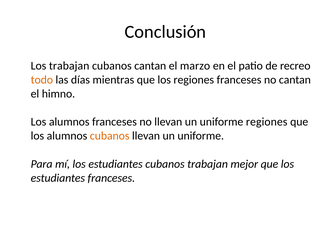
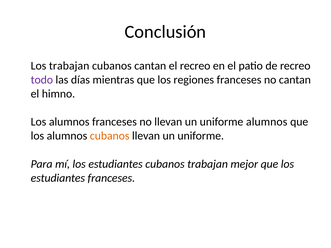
el marzo: marzo -> recreo (195, 66)
todo colour: orange -> purple (42, 80)
uniforme regiones: regiones -> alumnos (267, 122)
